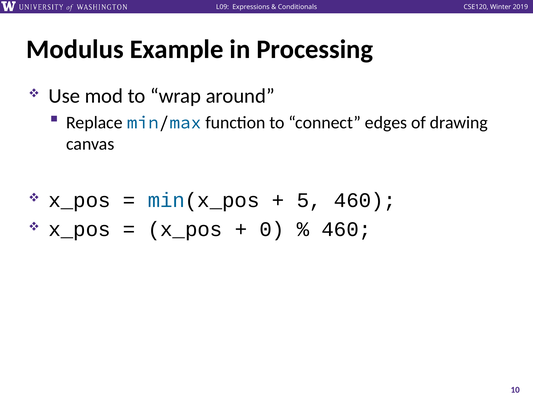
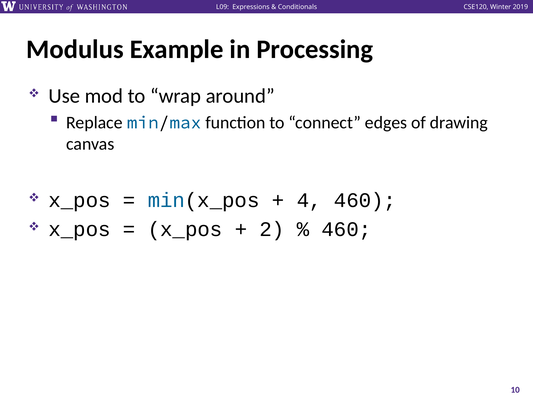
5: 5 -> 4 (309, 200)
0: 0 -> 2 (272, 229)
